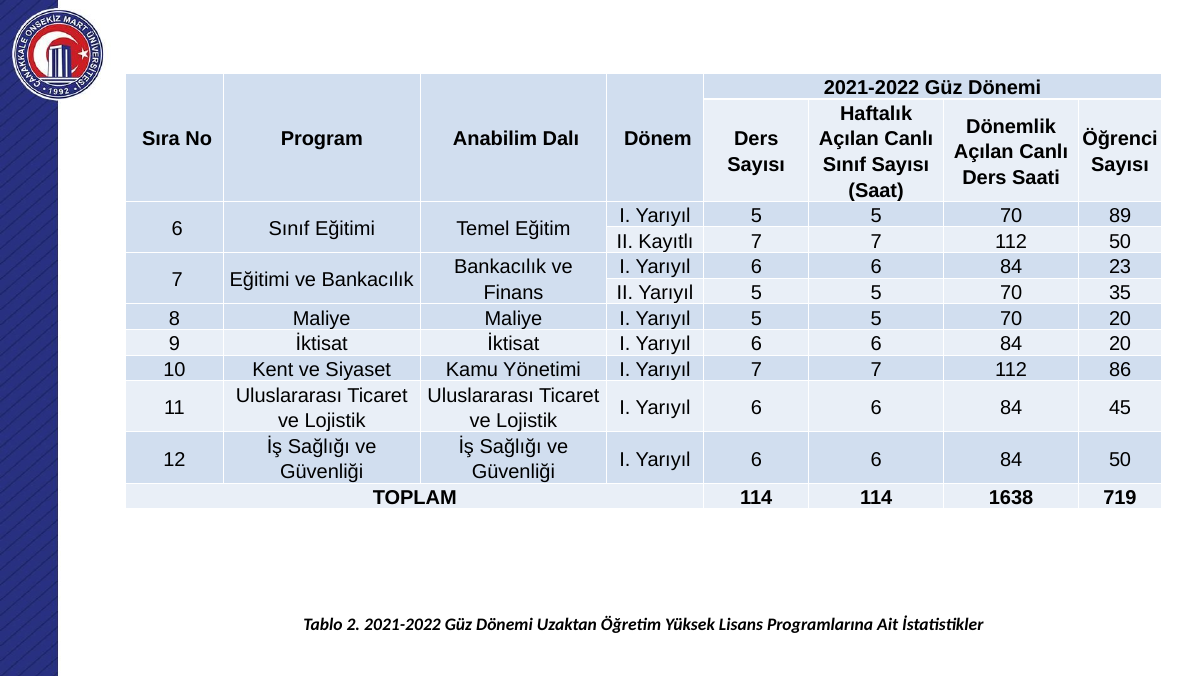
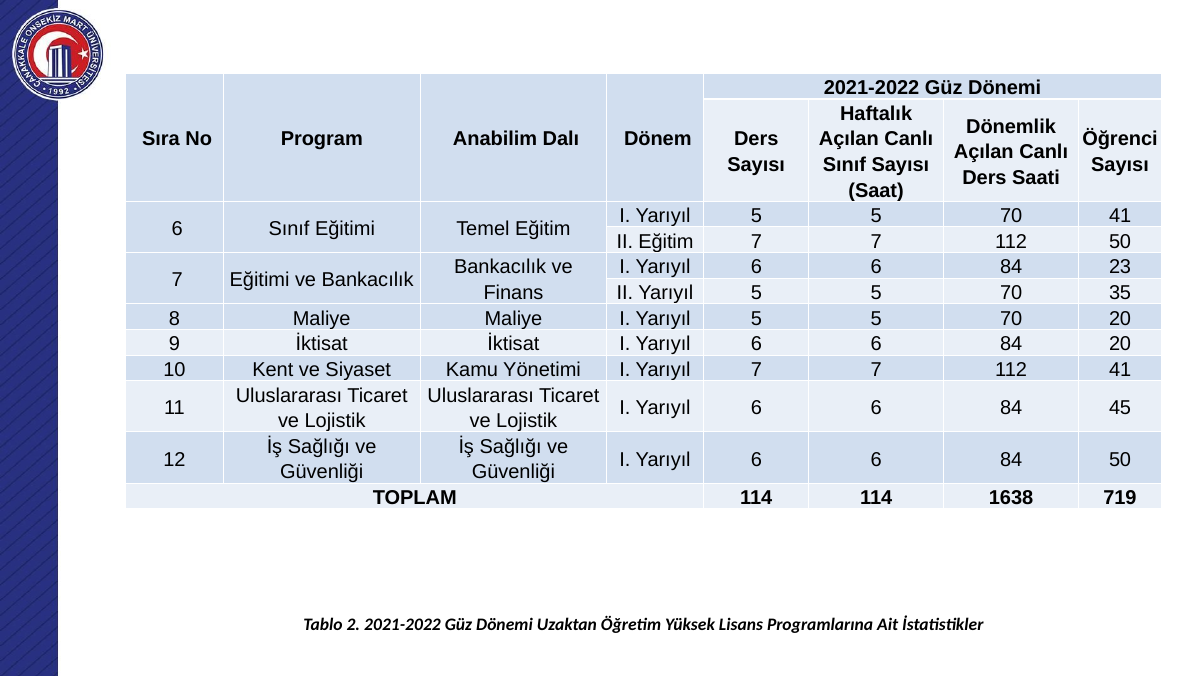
70 89: 89 -> 41 (1120, 216)
II Kayıtlı: Kayıtlı -> Eğitim (666, 242)
112 86: 86 -> 41 (1120, 370)
